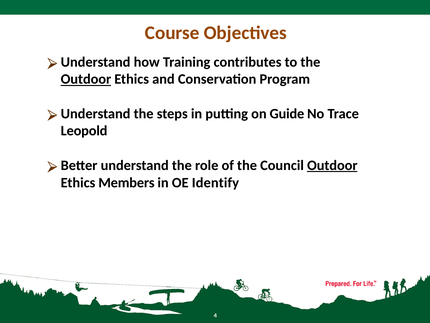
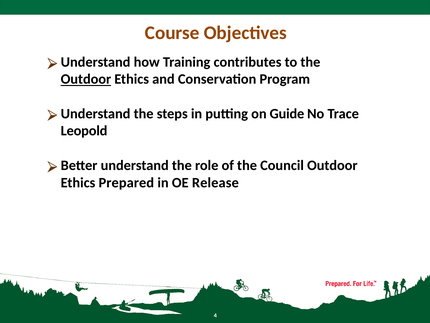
Outdoor underline: present -> none (332, 165)
Members: Members -> Prepared (126, 182)
Identify: Identify -> Release (215, 182)
